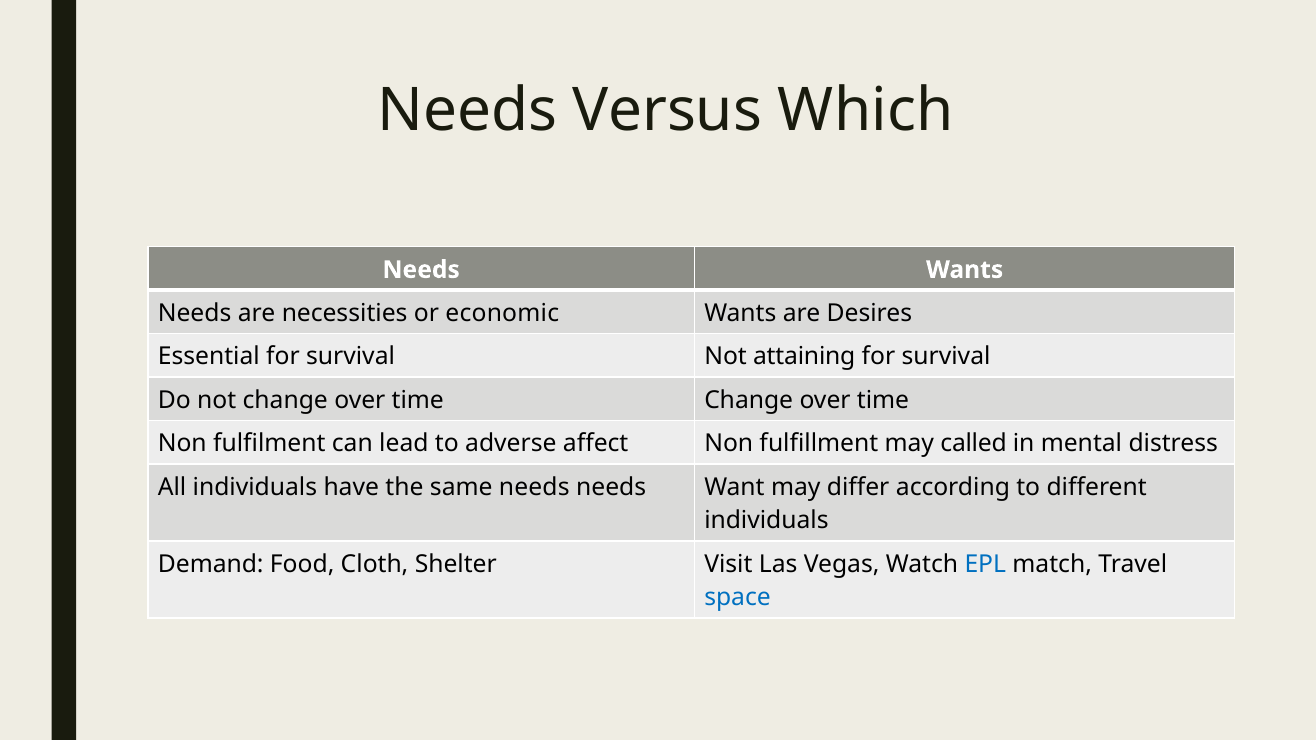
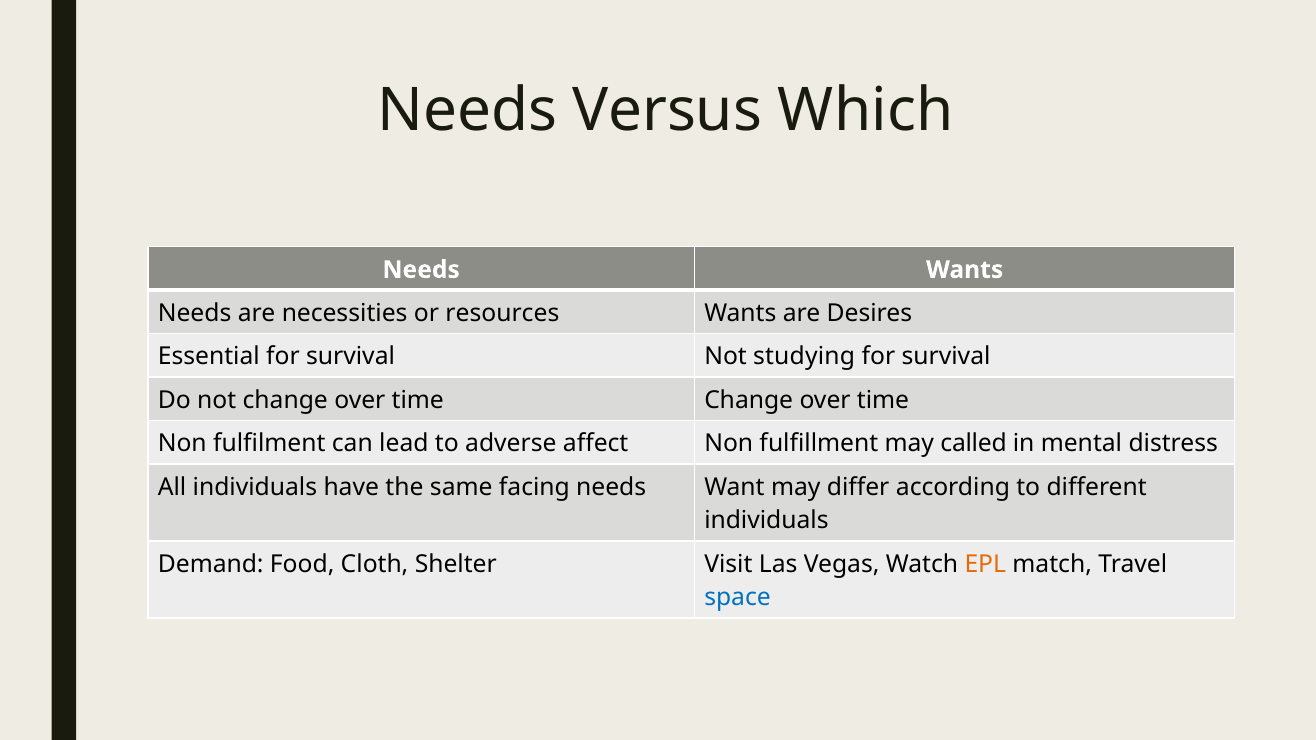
economic: economic -> resources (502, 313)
attaining: attaining -> studying (804, 357)
same needs: needs -> facing (534, 487)
EPL colour: blue -> orange (985, 564)
